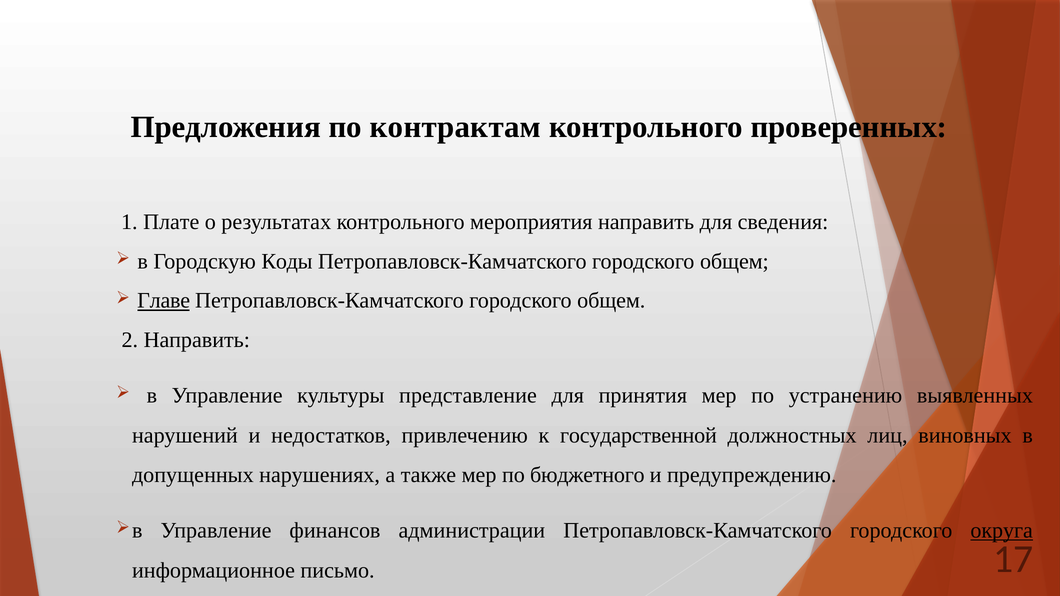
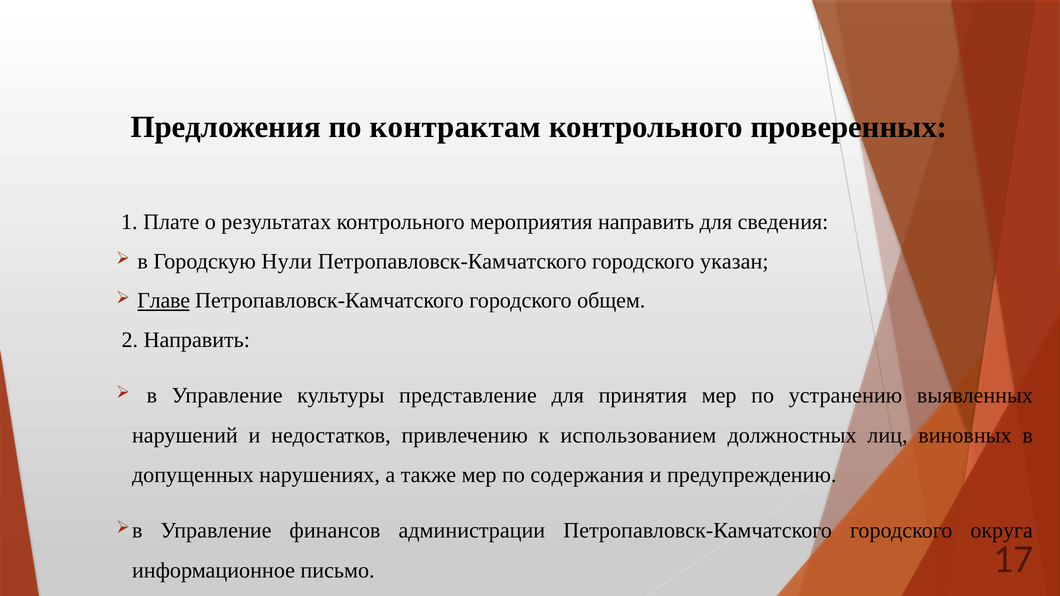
Коды: Коды -> Нули (287, 261)
общем: общем -> указан (734, 261)
государственной: государственной -> использованием (638, 436)
бюджетного: бюджетного -> содержания (587, 475)
округа underline: present -> none (1002, 531)
